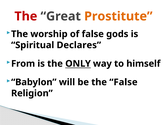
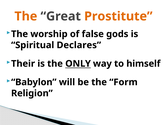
The colour: red -> orange (26, 16)
From: From -> Their (23, 64)
the False: False -> Form (123, 82)
